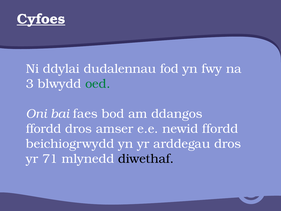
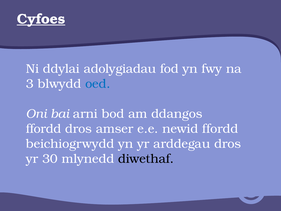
dudalennau: dudalennau -> adolygiadau (120, 69)
oed colour: green -> blue (98, 84)
faes: faes -> arni (85, 114)
71: 71 -> 30 (50, 159)
